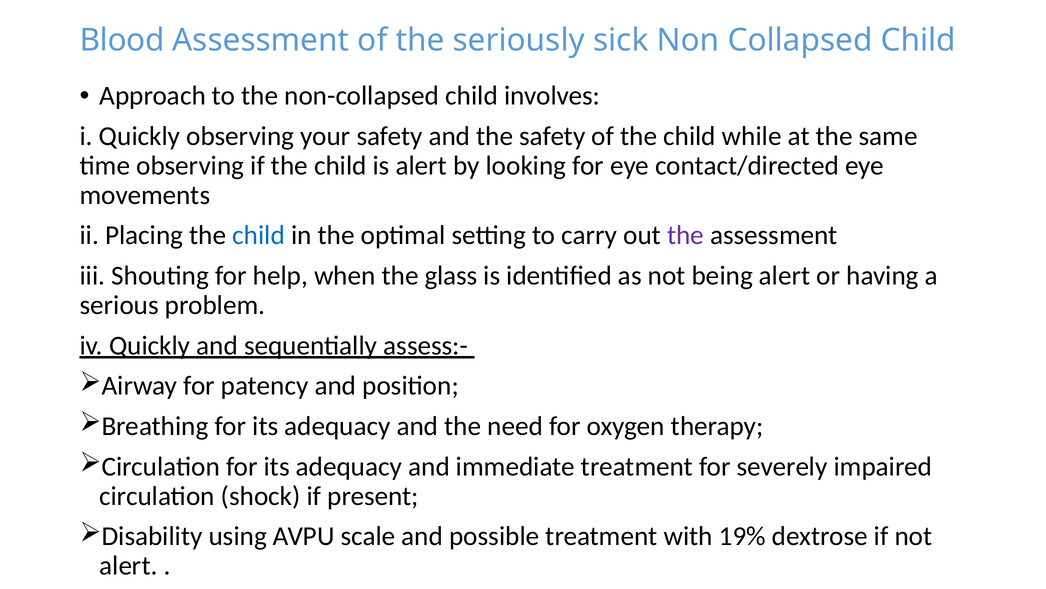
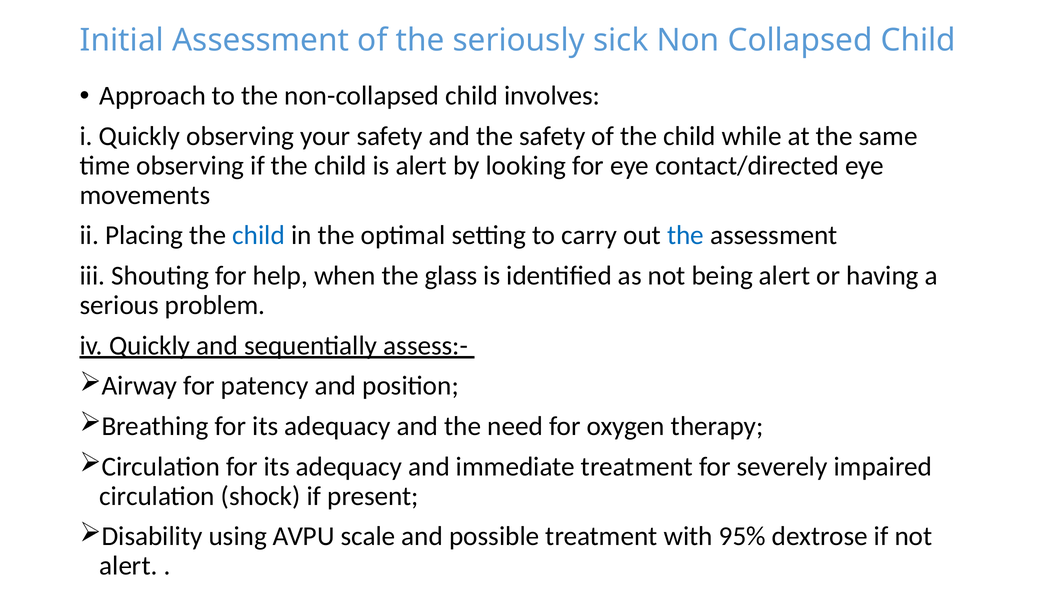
Blood: Blood -> Initial (122, 40)
the colour: purple -> blue (686, 235)
19%: 19% -> 95% (742, 536)
